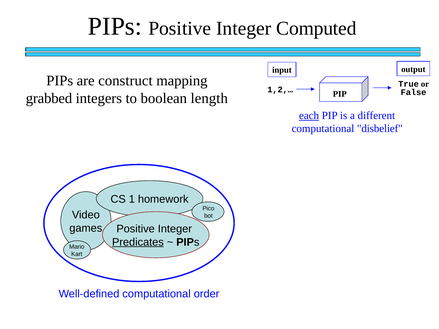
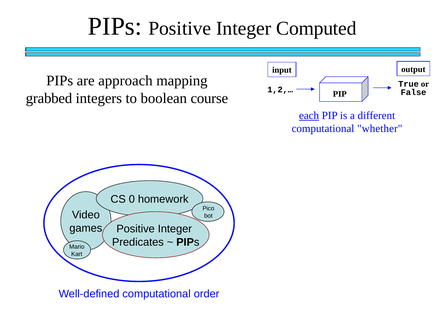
construct: construct -> approach (125, 81)
length: length -> course (209, 98)
disbelief: disbelief -> whether (380, 129)
1: 1 -> 0 (132, 200)
Predicates underline: present -> none (138, 242)
